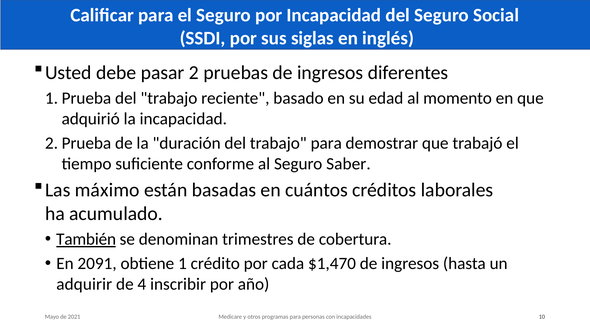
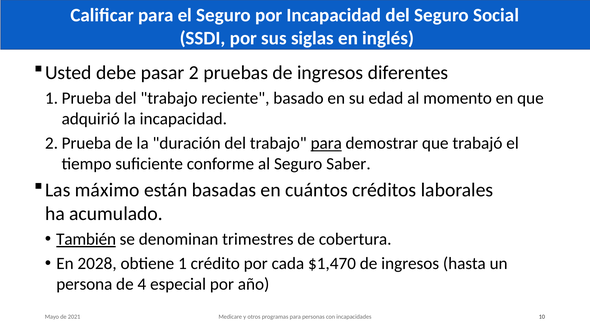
para underline: none -> present (326, 143)
2091: 2091 -> 2028 (97, 264)
adquirir: adquirir -> persona (84, 284)
inscribir: inscribir -> especial (178, 284)
